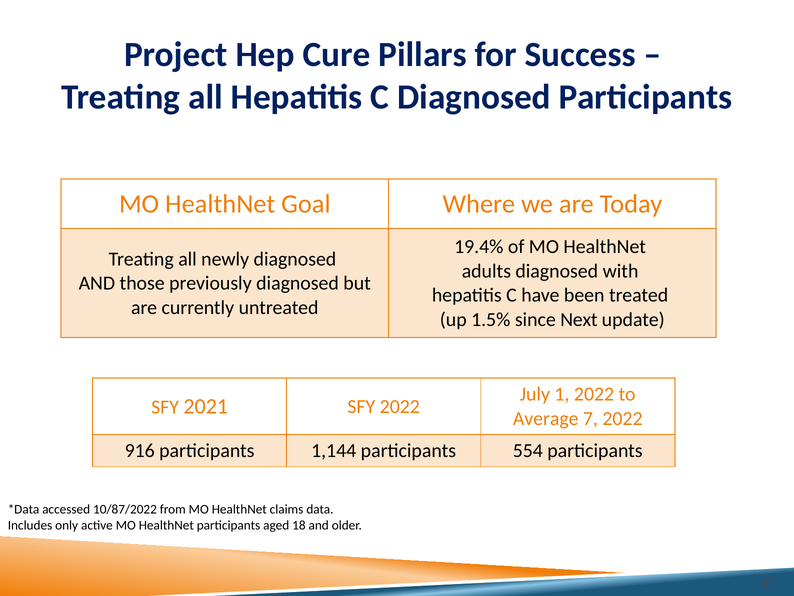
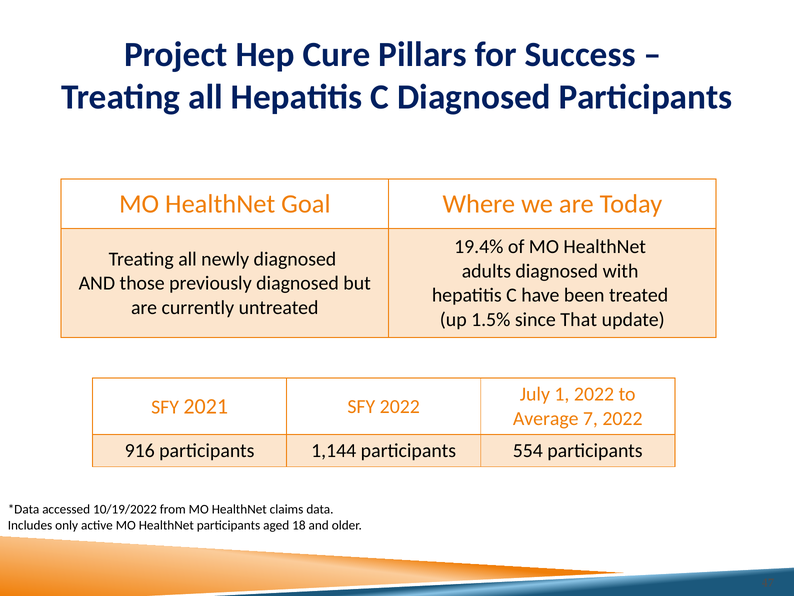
Next: Next -> That (579, 319)
10/87/2022: 10/87/2022 -> 10/19/2022 (125, 509)
